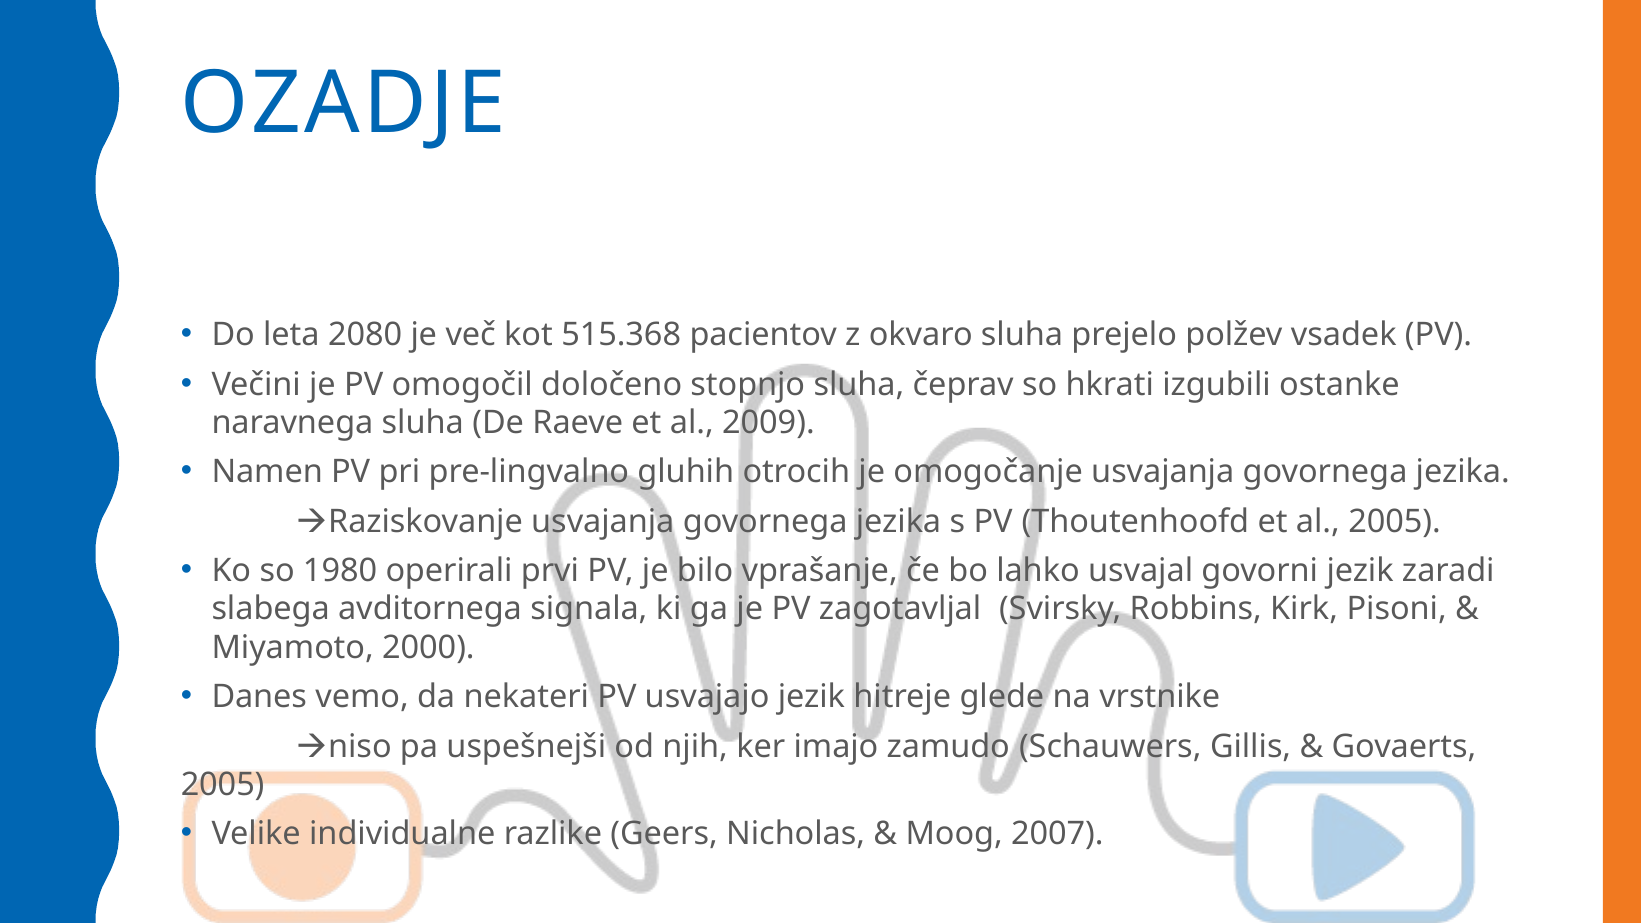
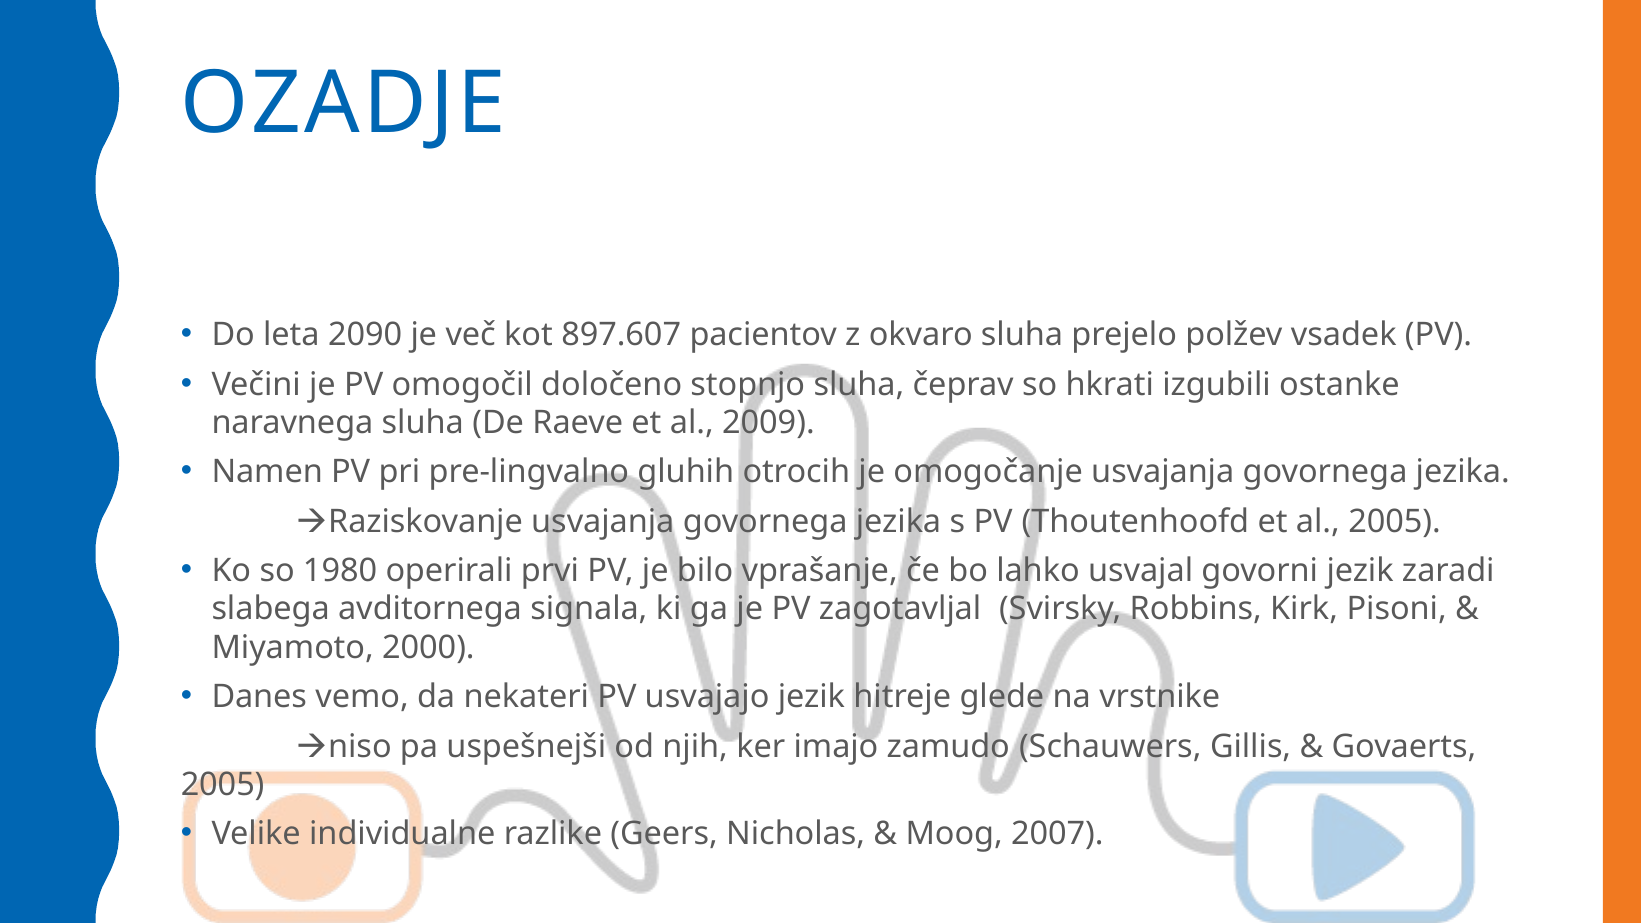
2080: 2080 -> 2090 (365, 335)
515.368: 515.368 -> 897.607 (621, 335)
